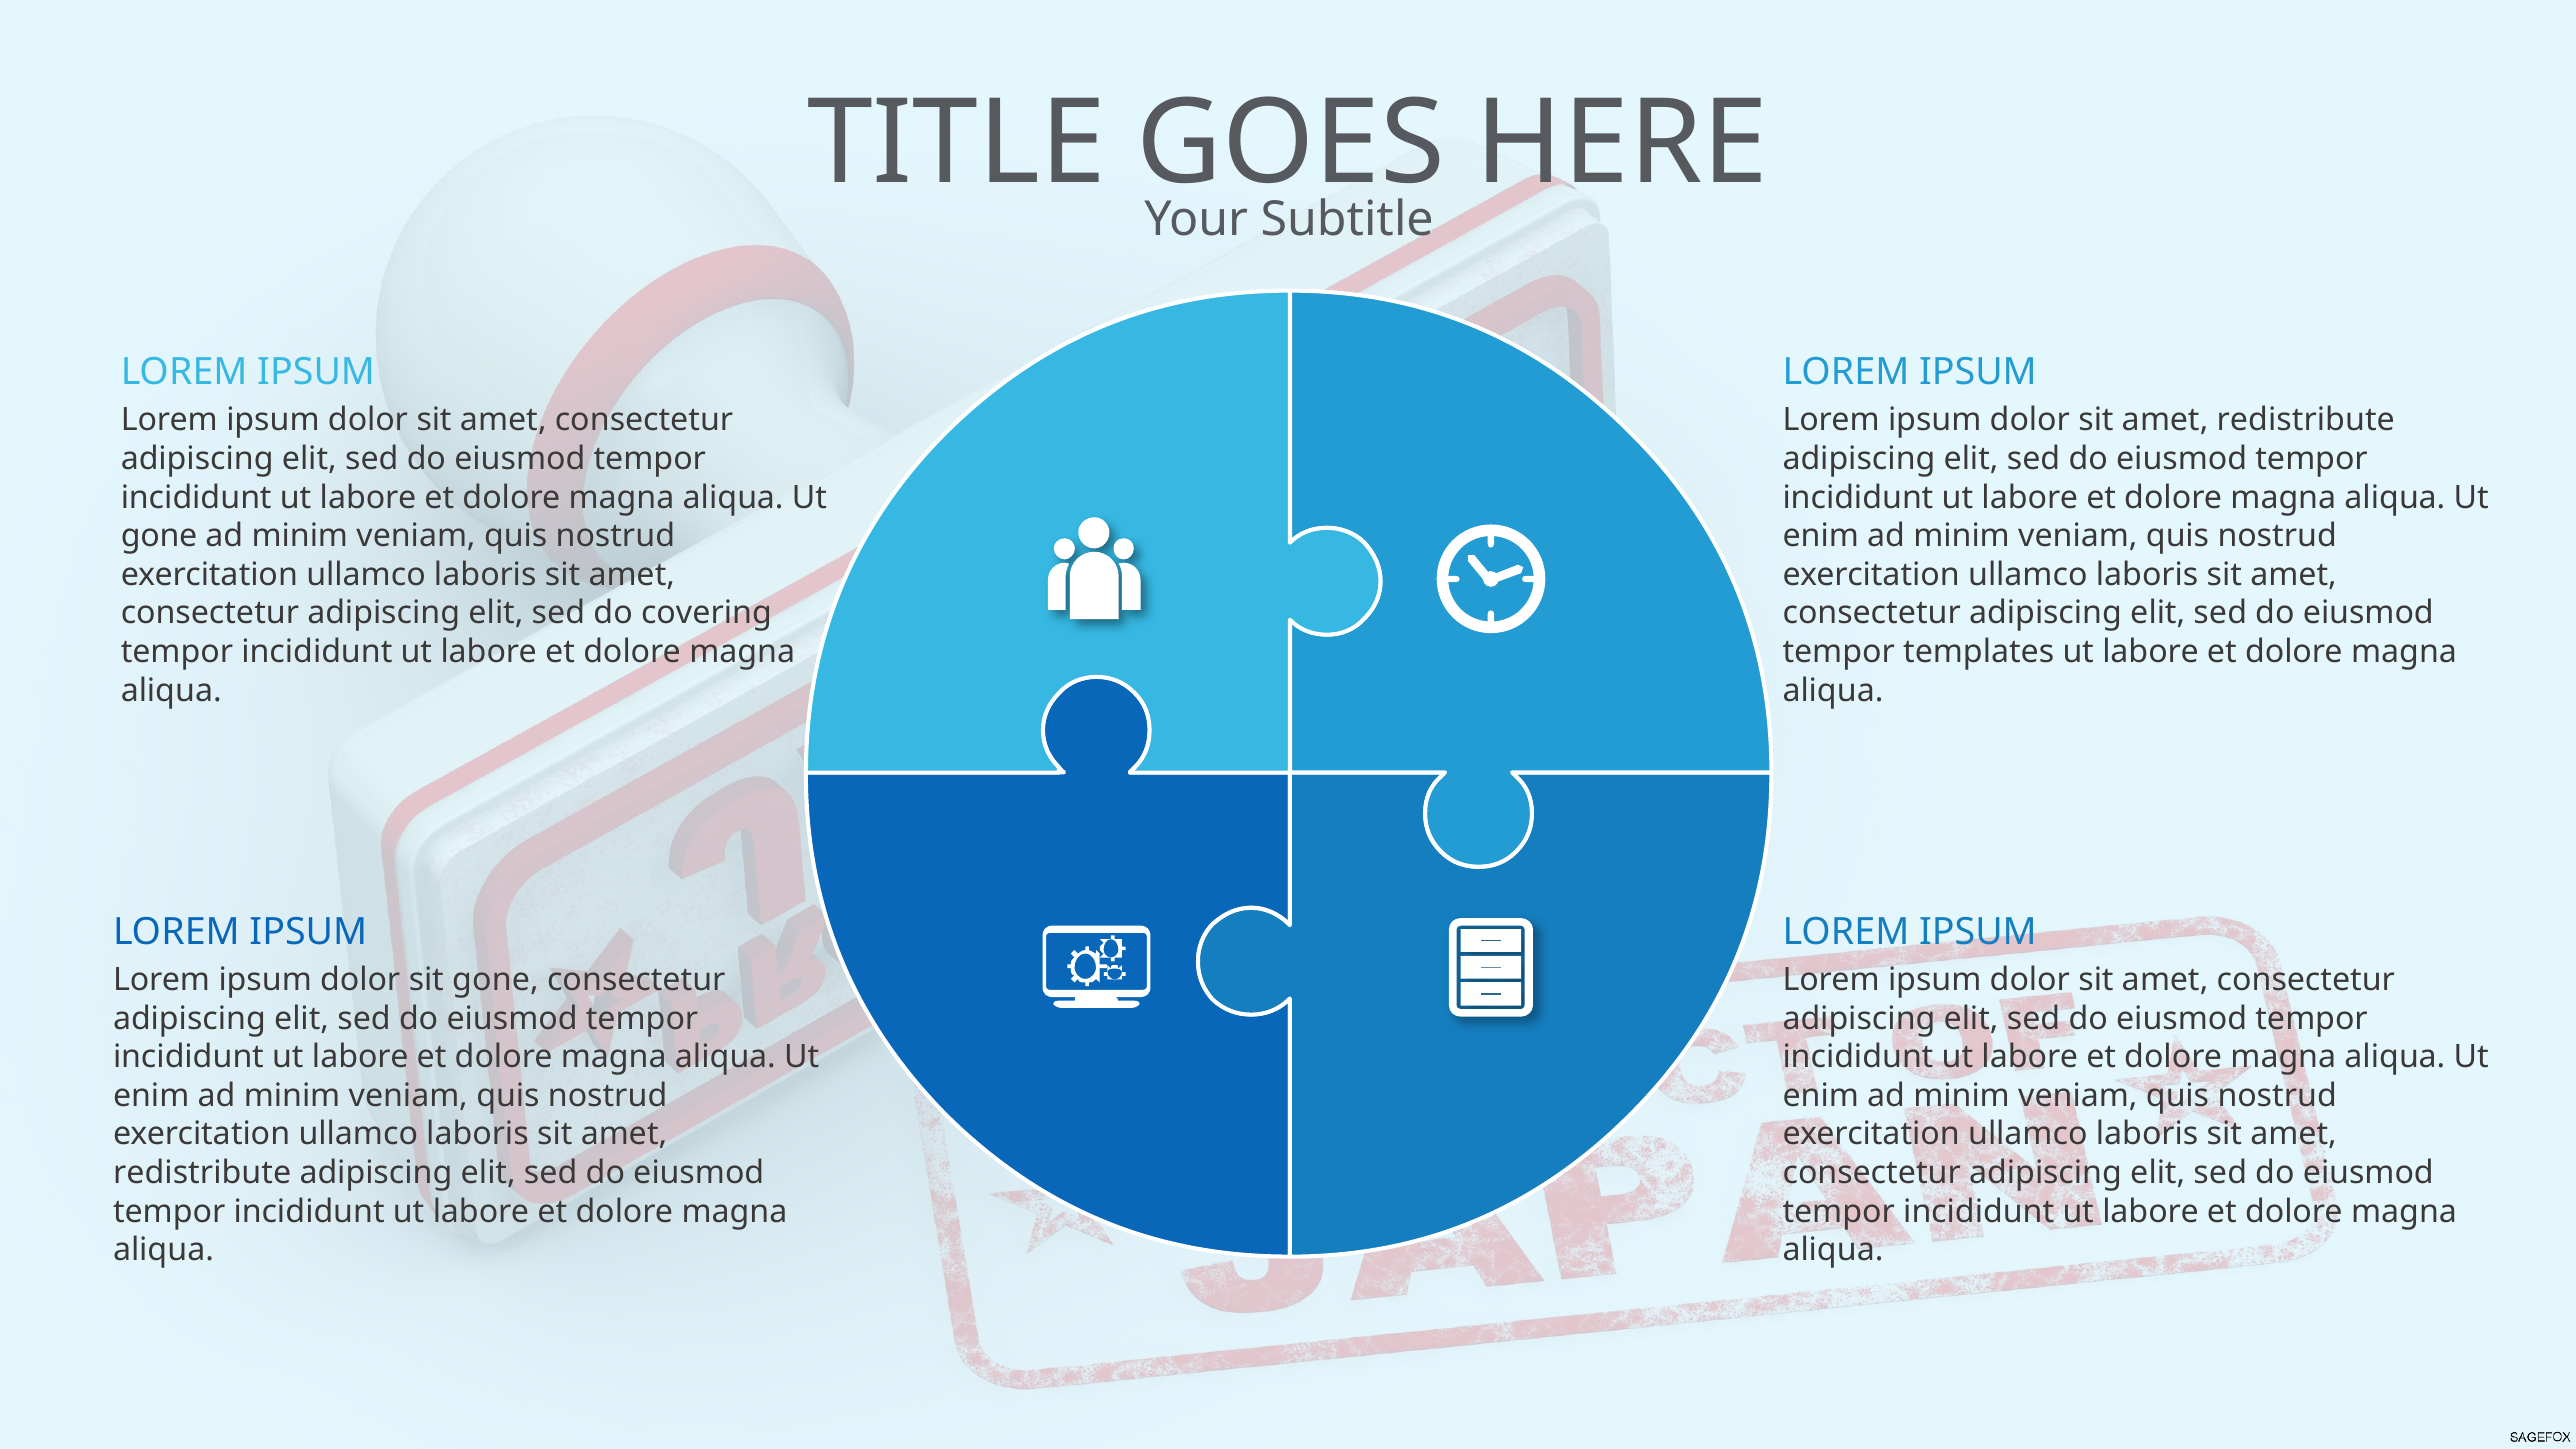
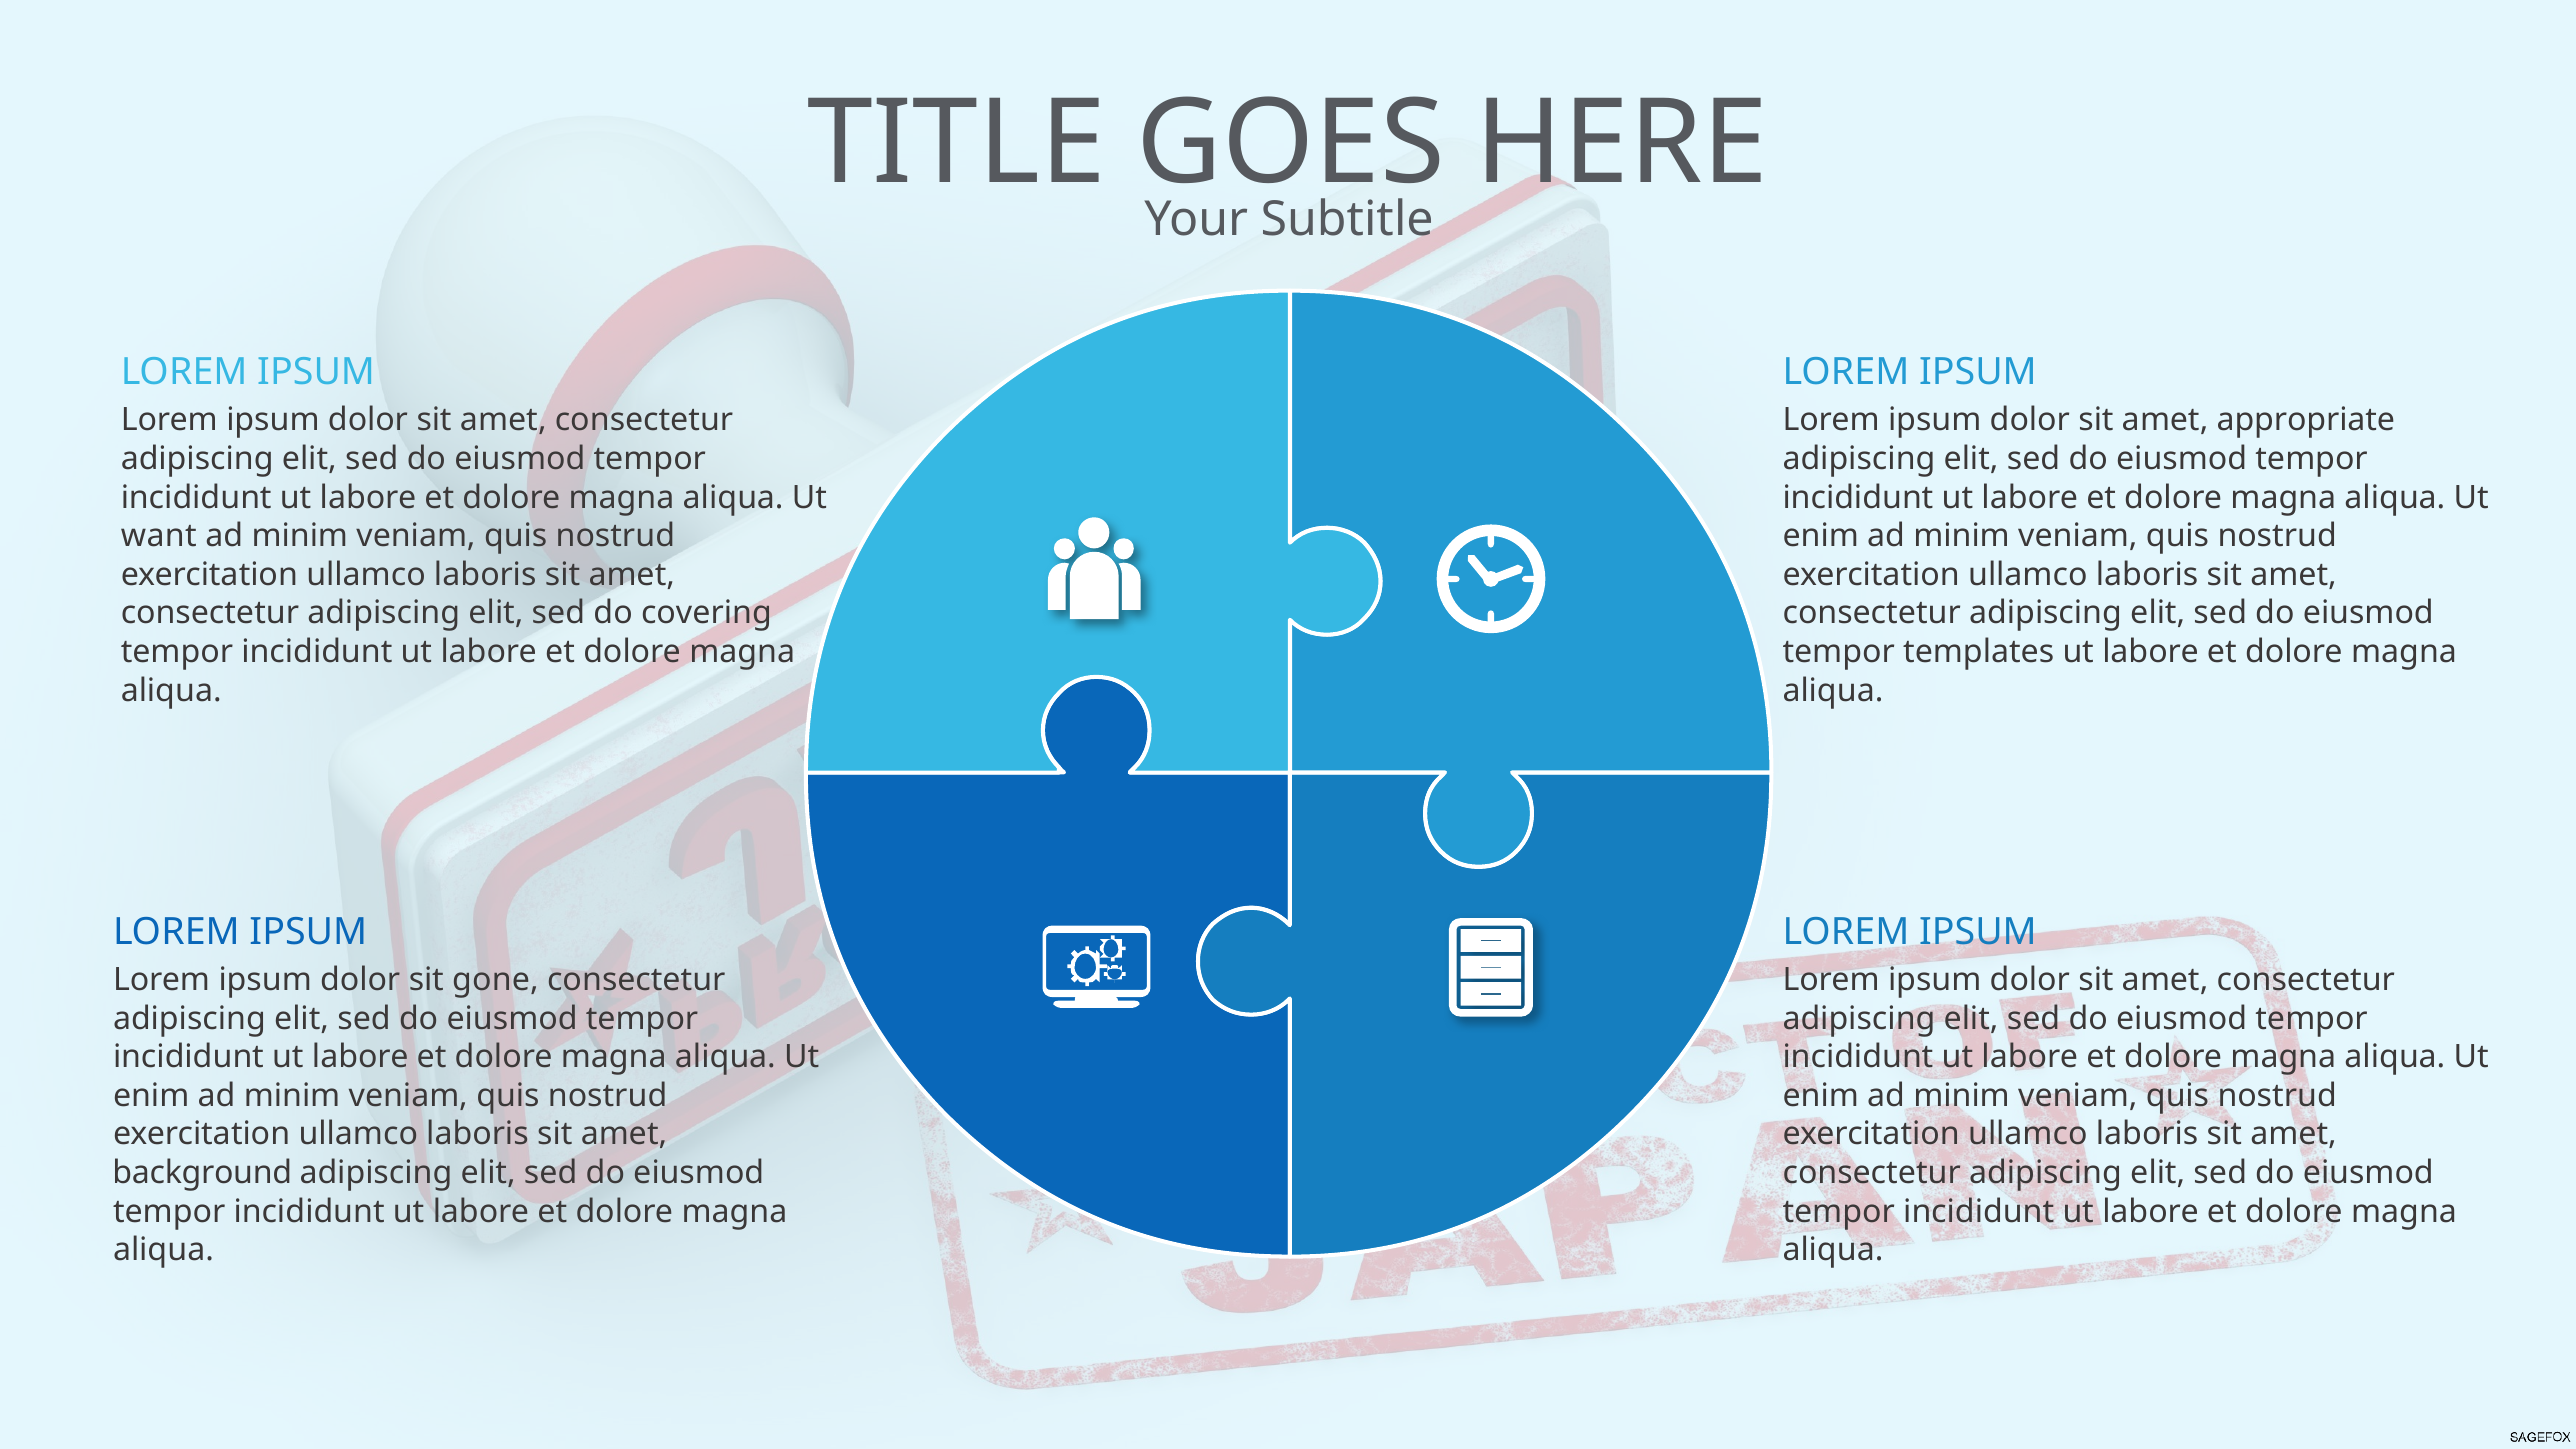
dolor sit amet redistribute: redistribute -> appropriate (2306, 420)
gone: gone -> want (159, 536)
redistribute: redistribute -> background (202, 1173)
